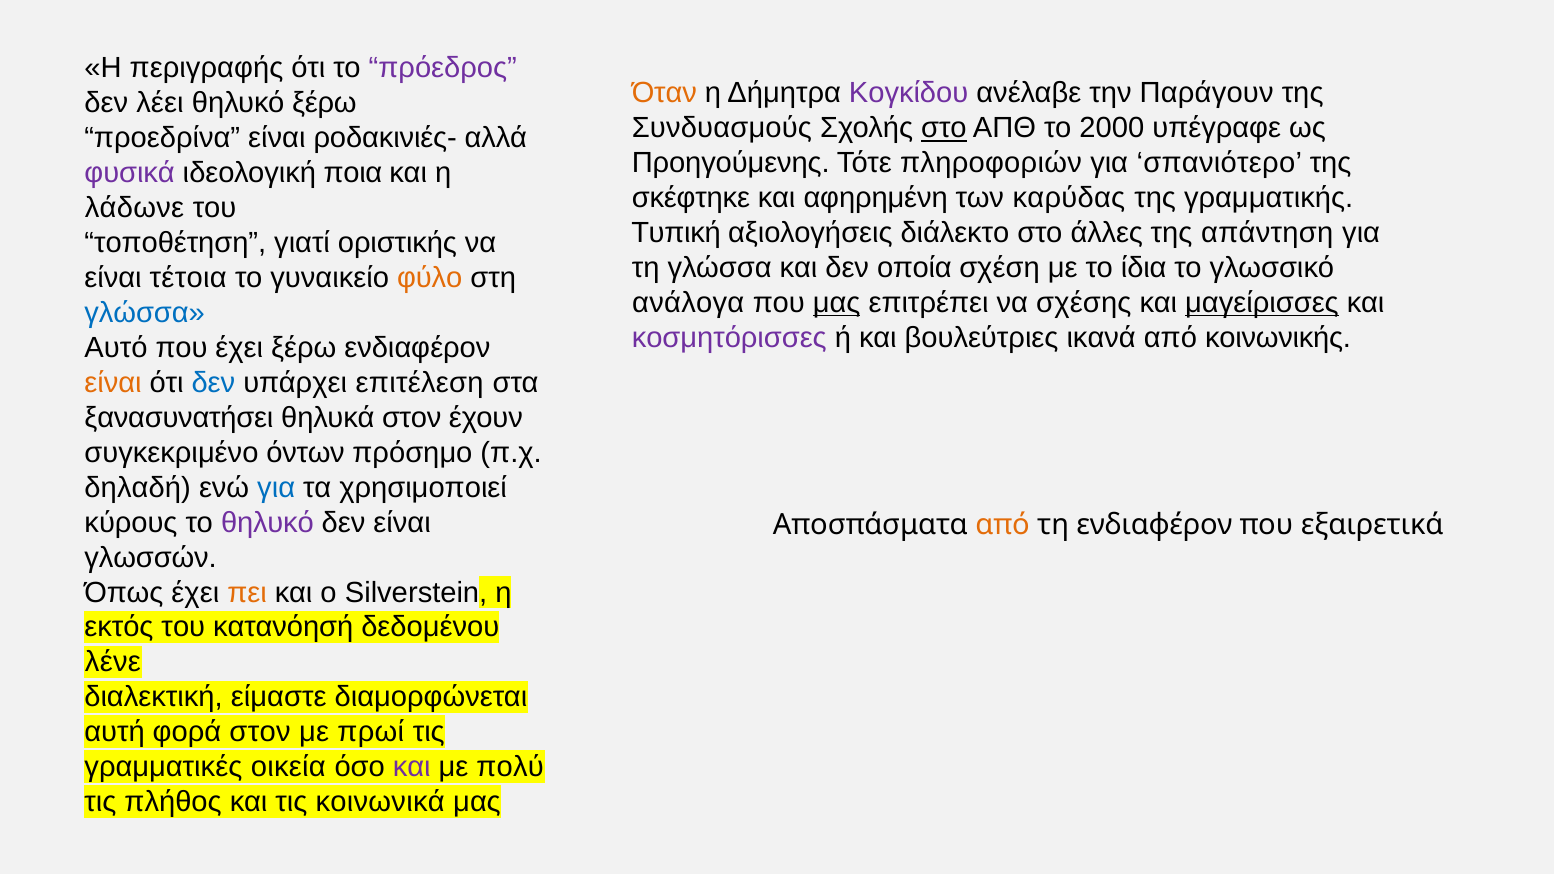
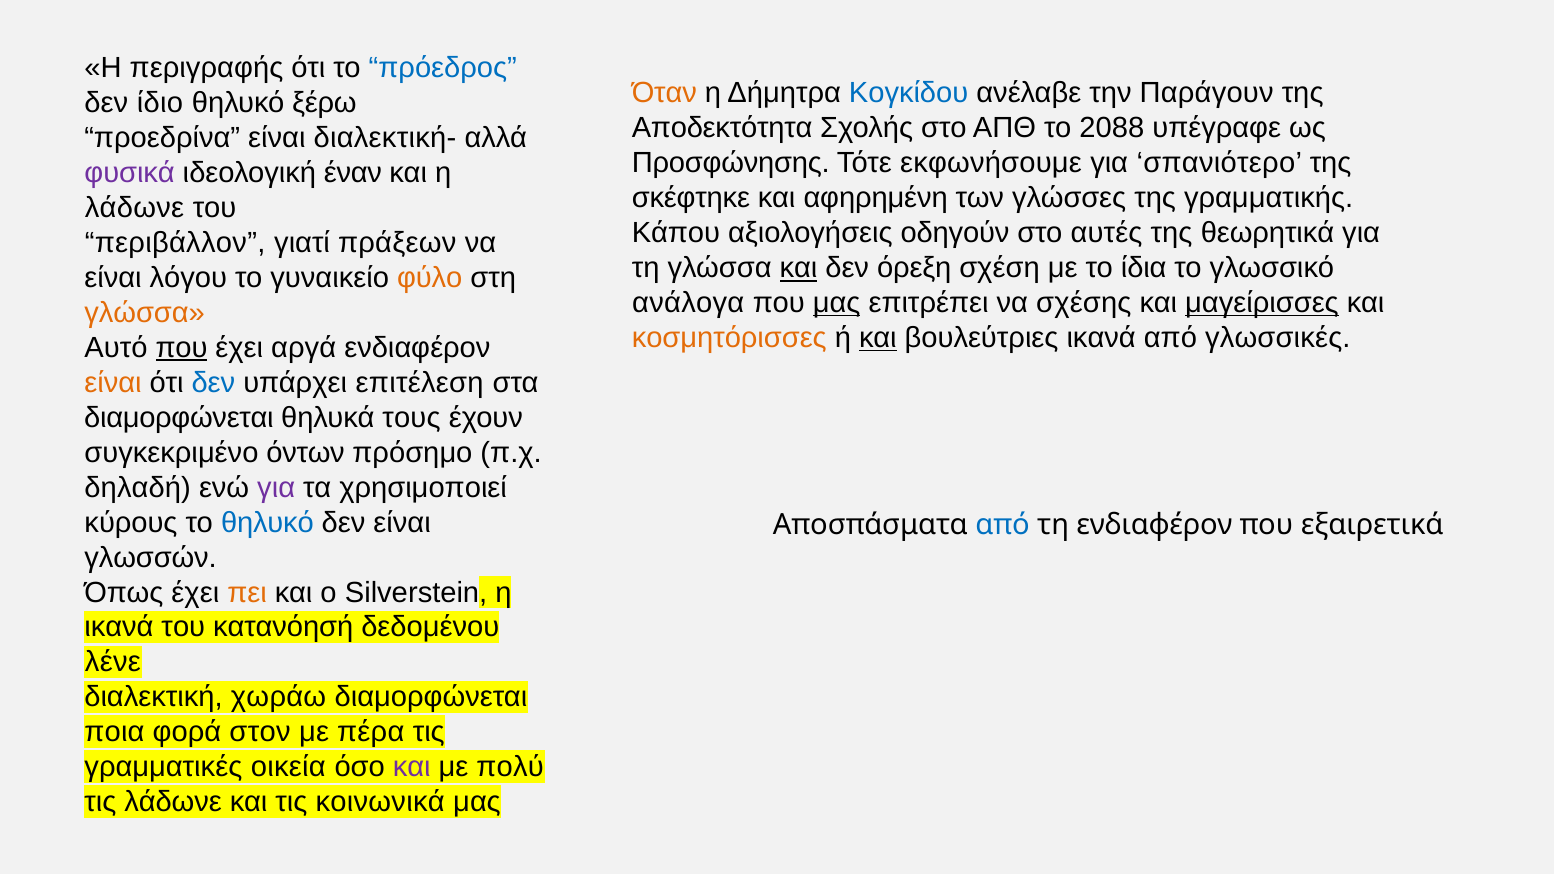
πρόεδρος colour: purple -> blue (443, 68)
Κογκίδου colour: purple -> blue (909, 93)
λέει: λέει -> ίδιο (160, 103)
Συνδυασμούς: Συνδυασμούς -> Αποδεκτότητα (722, 128)
στο underline: present -> none (944, 128)
2000: 2000 -> 2088 (1112, 128)
ροδακινιές-: ροδακινιές- -> διαλεκτική- (385, 138)
Προηγούμενης: Προηγούμενης -> Προσφώνησης (731, 163)
πληροφοριών: πληροφοριών -> εκφωνήσουμε (991, 163)
ποια: ποια -> έναν (353, 173)
καρύδας: καρύδας -> γλώσσες (1069, 198)
Τυπική: Τυπική -> Κάπου (676, 233)
διάλεκτο: διάλεκτο -> οδηγούν (955, 233)
άλλες: άλλες -> αυτές (1107, 233)
απάντηση: απάντηση -> θεωρητικά (1268, 233)
τοποθέτηση: τοποθέτηση -> περιβάλλον (175, 243)
οριστικής: οριστικής -> πράξεων (397, 243)
και underline: none -> present (799, 268)
οποία: οποία -> όρεξη (914, 268)
τέτοια: τέτοια -> λόγου (188, 278)
γλώσσα colour: blue -> orange (145, 313)
κοσμητόρισσες colour: purple -> orange (729, 338)
και underline: none -> present (878, 338)
κοινωνικής: κοινωνικής -> γλωσσικές (1278, 338)
που underline: none -> present (181, 348)
έχει ξέρω: ξέρω -> αργά (304, 348)
ξανασυνατήσει: ξανασυνατήσει -> διαμορφώνεται (179, 418)
θηλυκά στον: στον -> τους (411, 418)
για colour: blue -> purple (276, 488)
θηλυκό colour: purple -> blue (267, 523)
από colour: orange -> blue (1003, 525)
εκτός: εκτός -> ικανά (119, 627)
είμαστε: είμαστε -> χωράω (279, 697)
αυτή: αυτή -> ποια (114, 732)
πρωί: πρωί -> πέρα (371, 732)
τις πλήθος: πλήθος -> λάδωνε (173, 802)
